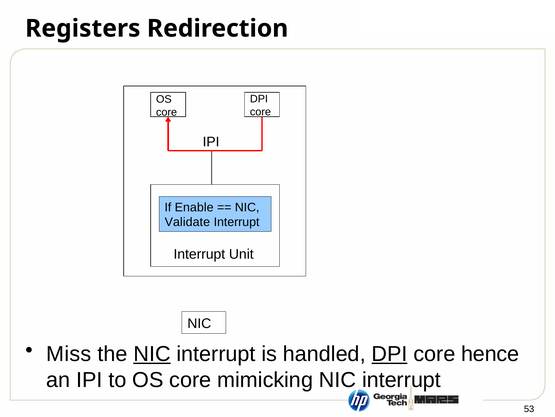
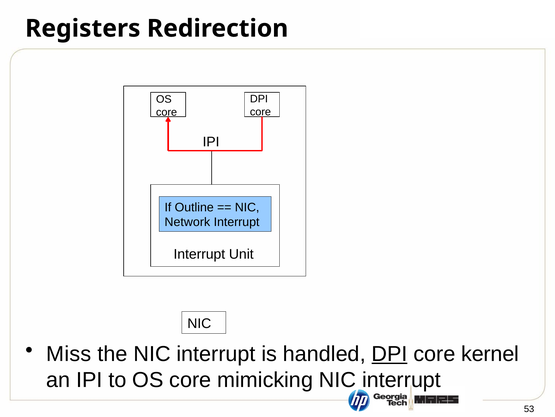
Enable: Enable -> Outline (194, 207)
Validate: Validate -> Network (187, 222)
NIC underline: present -> none (152, 353)
hence: hence -> kernel (490, 353)
